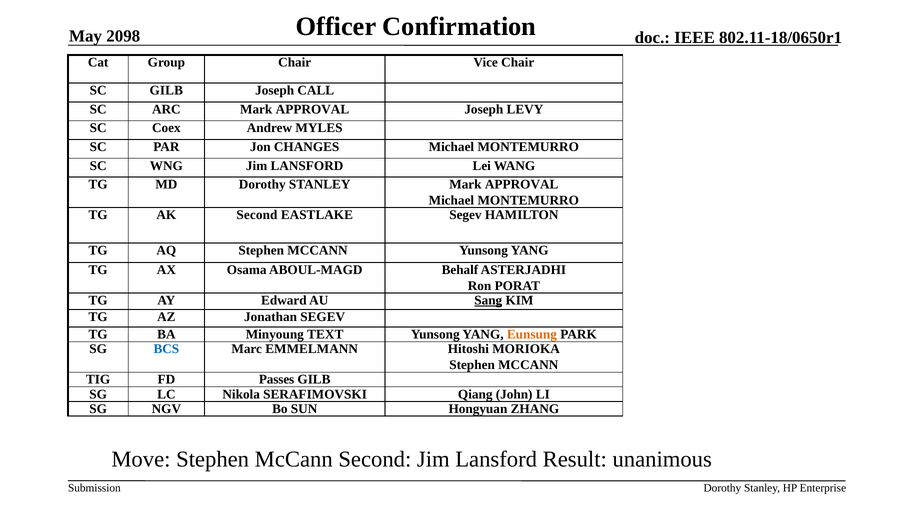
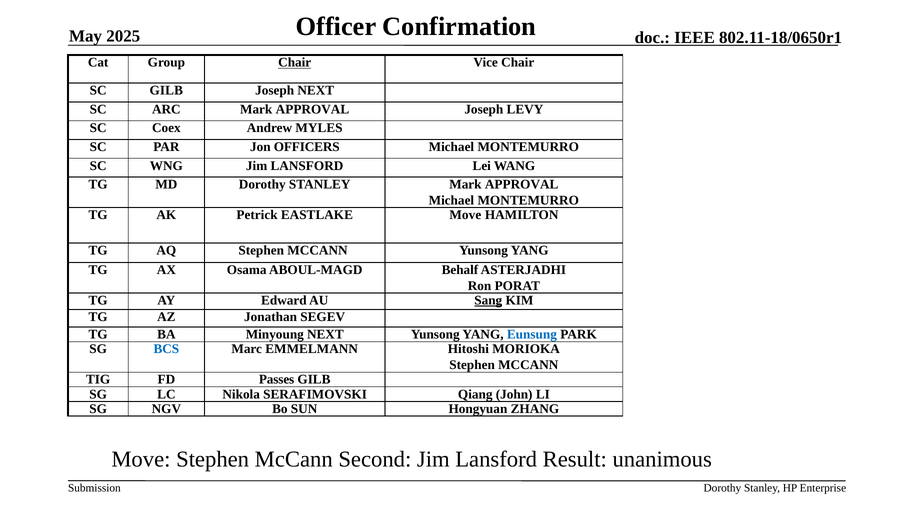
2098: 2098 -> 2025 (123, 36)
Chair underline: none -> present (295, 63)
Joseph CALL: CALL -> NEXT (316, 91)
CHANGES: CHANGES -> OFFICERS (307, 147)
AK Second: Second -> Petrick (257, 215)
EASTLAKE Segev: Segev -> Move (465, 215)
Minyoung TEXT: TEXT -> NEXT (325, 335)
Eunsung colour: orange -> blue (532, 335)
